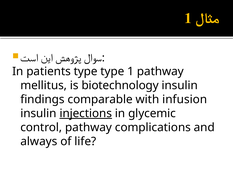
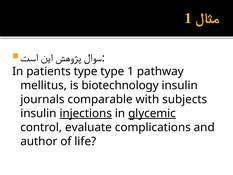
findings: findings -> journals (42, 99)
infusion: infusion -> subjects (185, 99)
glycemic underline: none -> present (152, 113)
control pathway: pathway -> evaluate (89, 127)
always: always -> author (39, 141)
